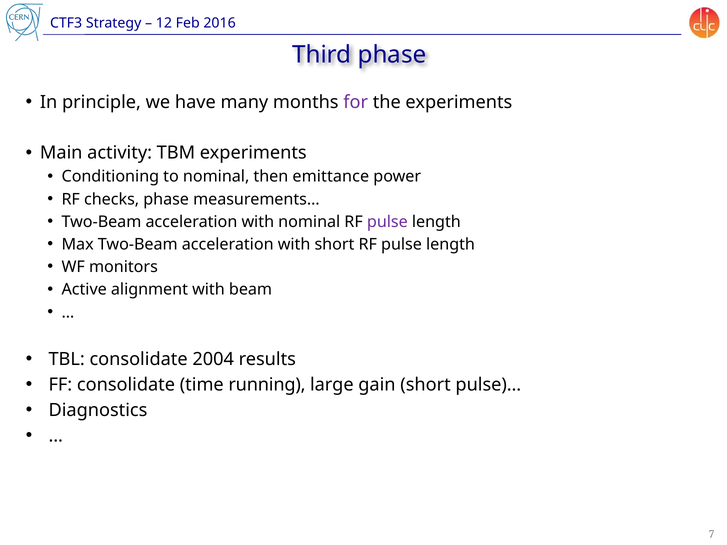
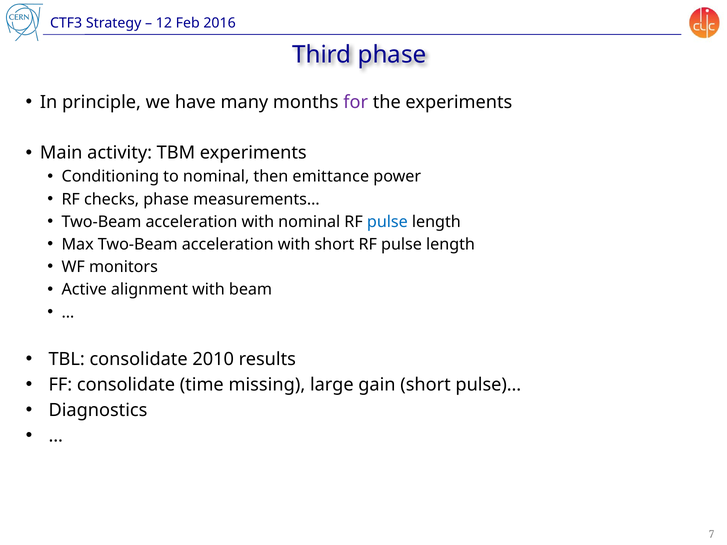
pulse colour: purple -> blue (387, 222)
2004: 2004 -> 2010 (213, 359)
running: running -> missing (267, 385)
